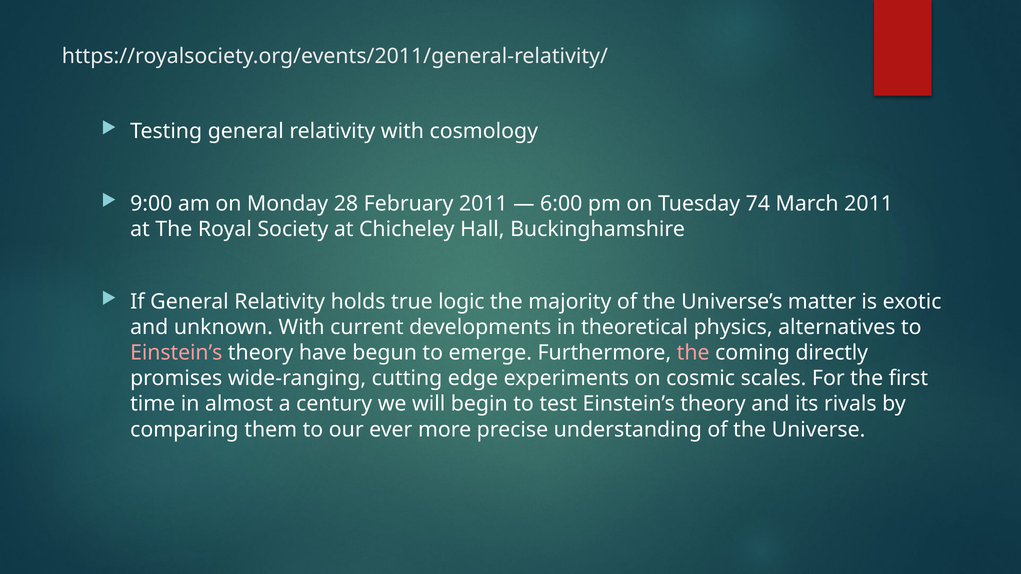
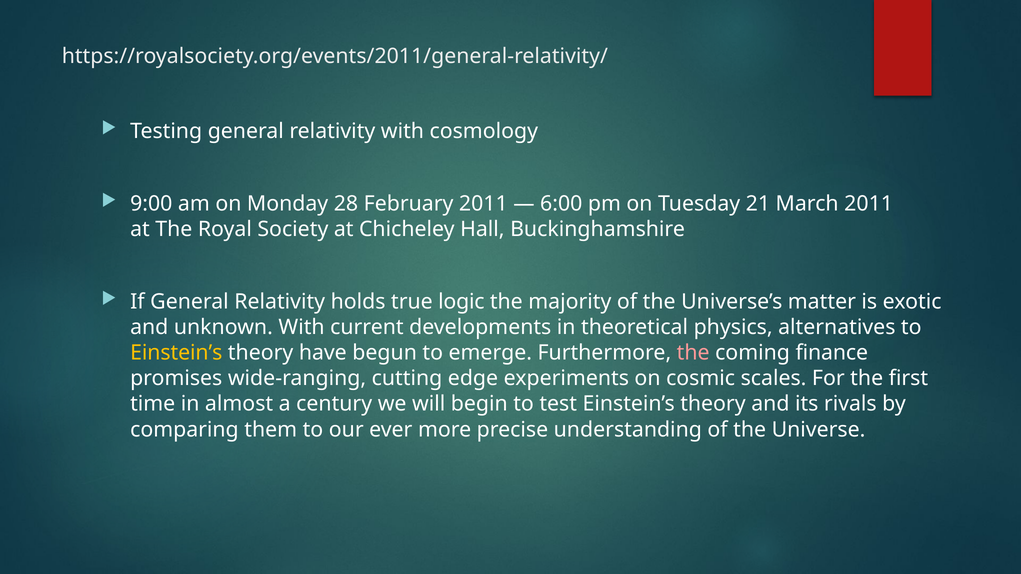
74: 74 -> 21 (758, 204)
Einstein’s colour: pink -> yellow (176, 353)
directly: directly -> finance (832, 353)
